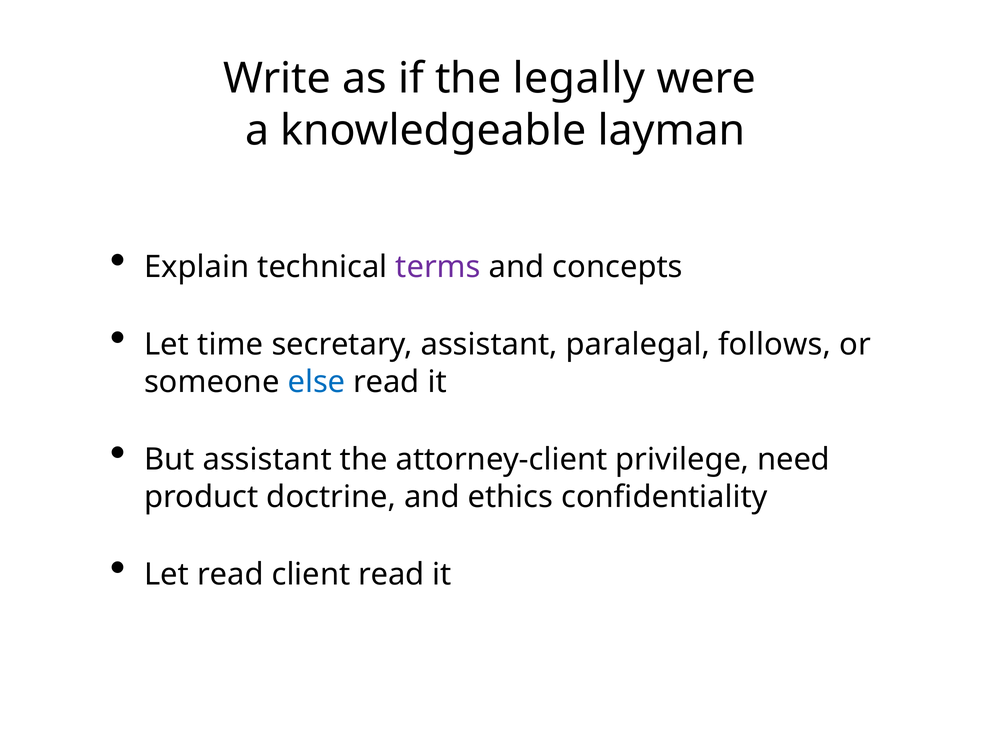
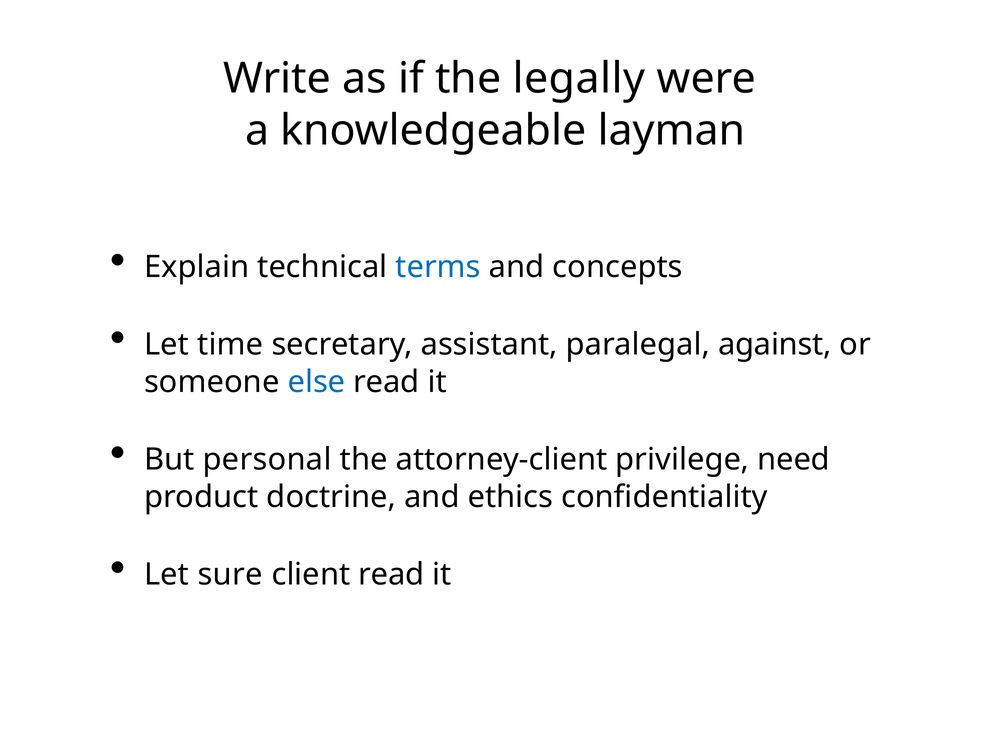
terms colour: purple -> blue (438, 267)
follows: follows -> against (775, 345)
But assistant: assistant -> personal (267, 460)
Let read: read -> sure (230, 575)
